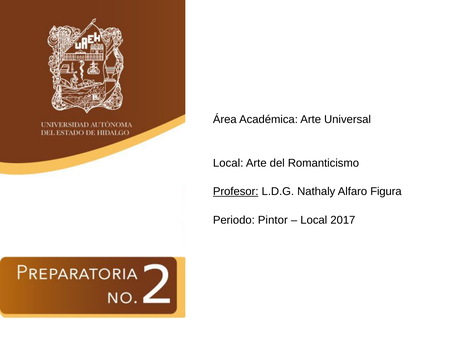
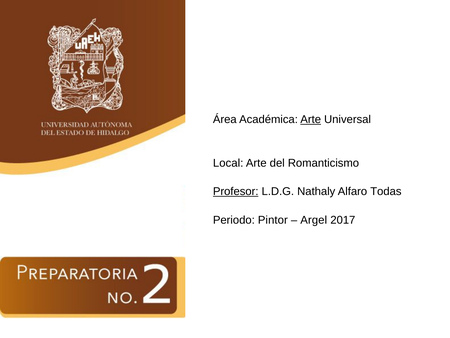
Arte underline: none -> present (311, 119)
Figura: Figura -> Todas (386, 191)
Local: Local -> Argel (314, 220)
